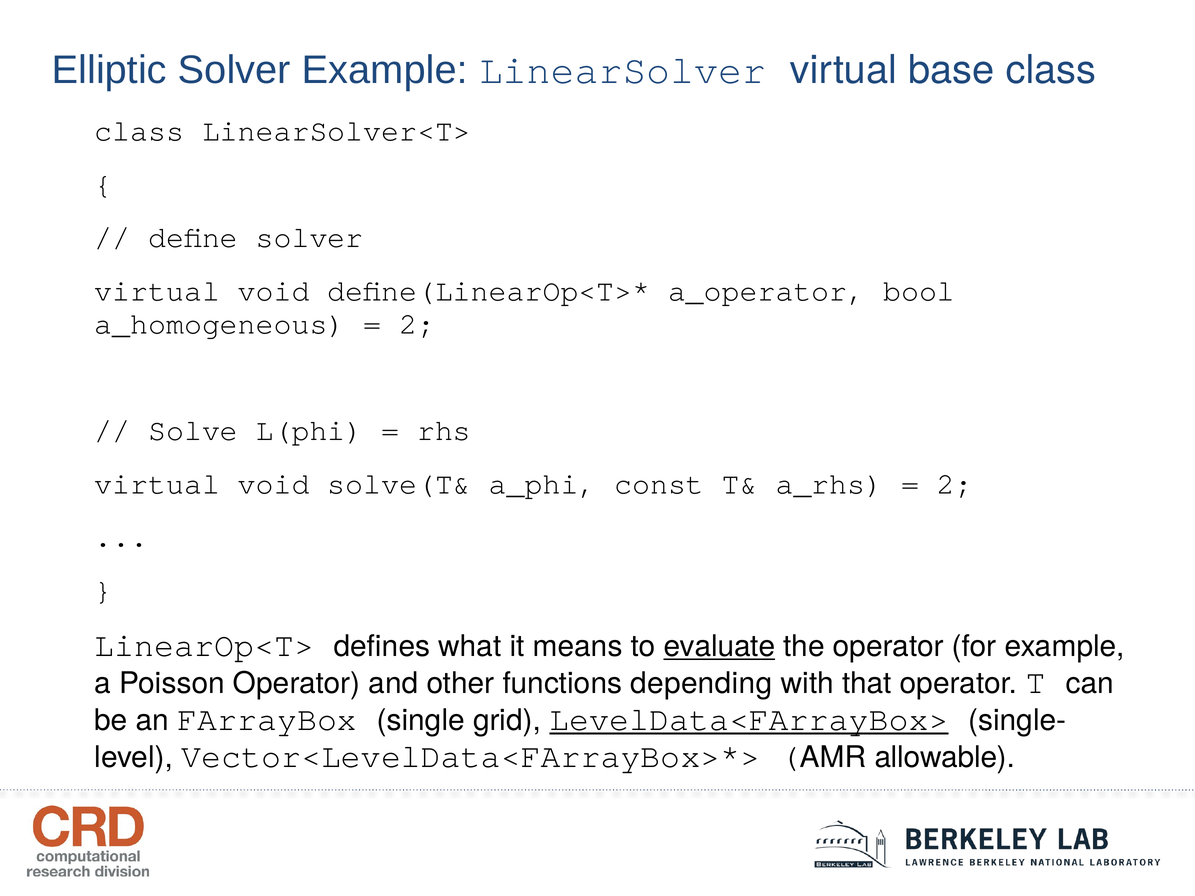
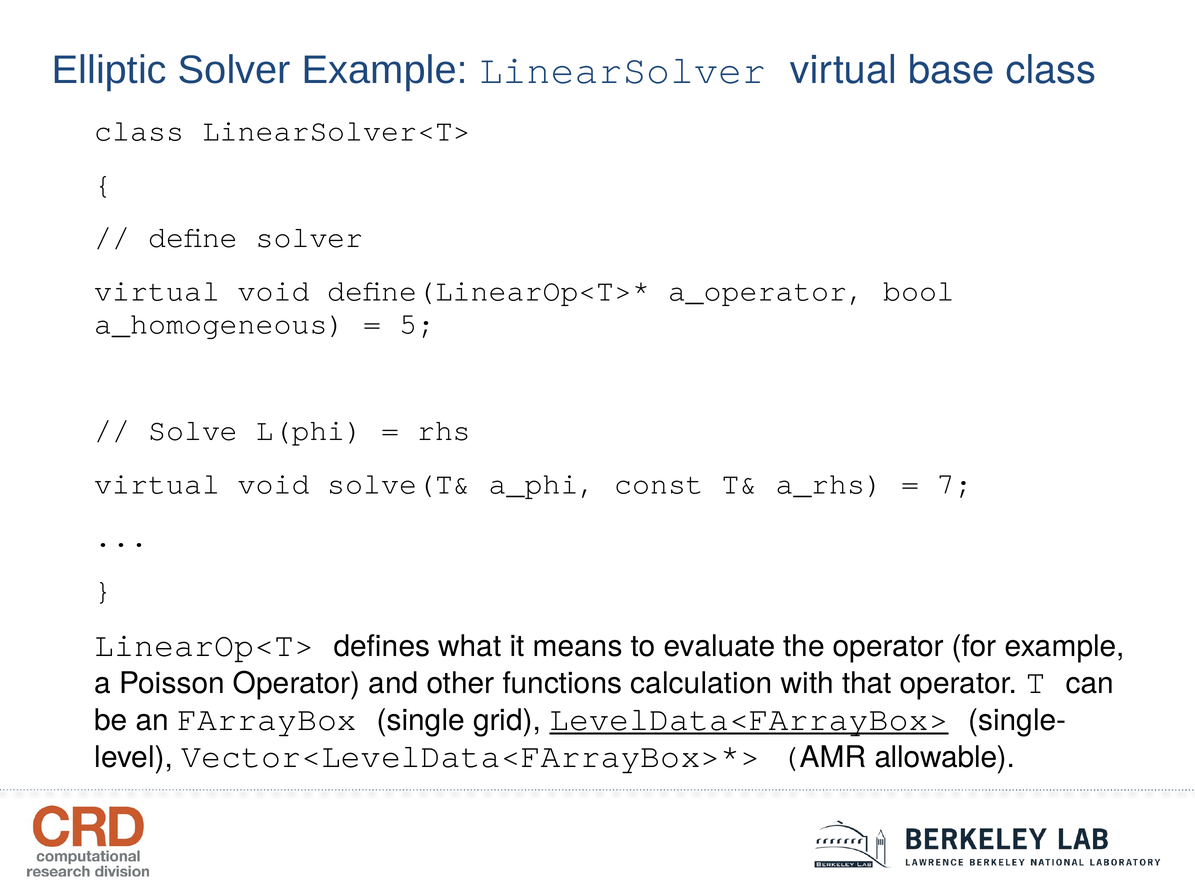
2: 2 -> 5 (417, 324)
2: 2 -> 7 (955, 484)
evaluate underline: present -> none (719, 647)
depending: depending -> calculation (701, 684)
